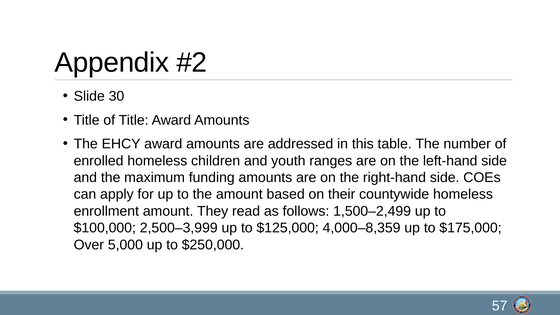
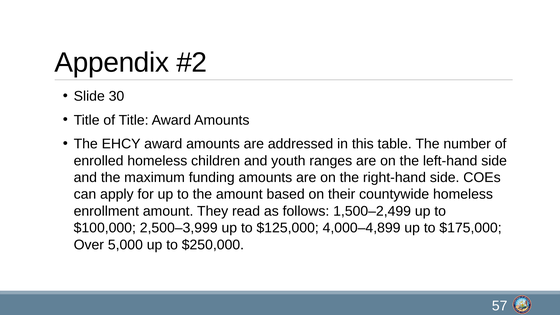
4,000‒8,359: 4,000‒8,359 -> 4,000‒4,899 (362, 228)
